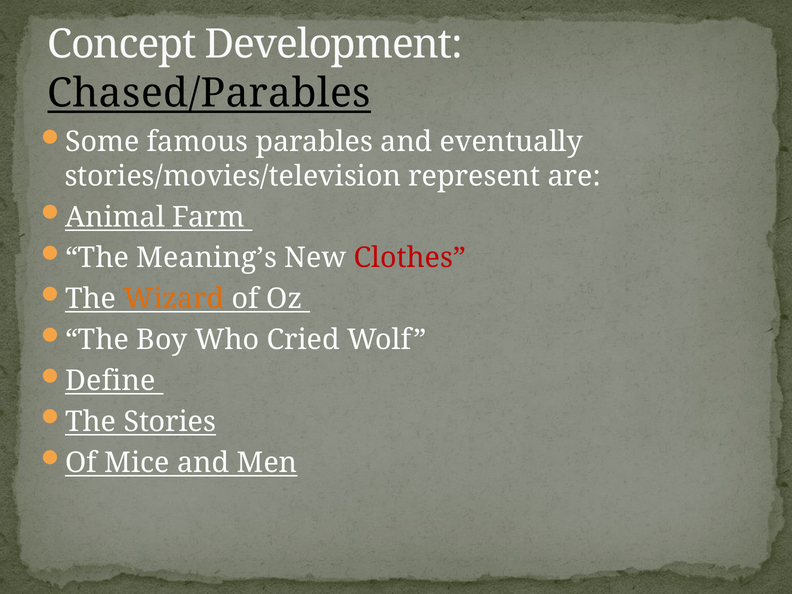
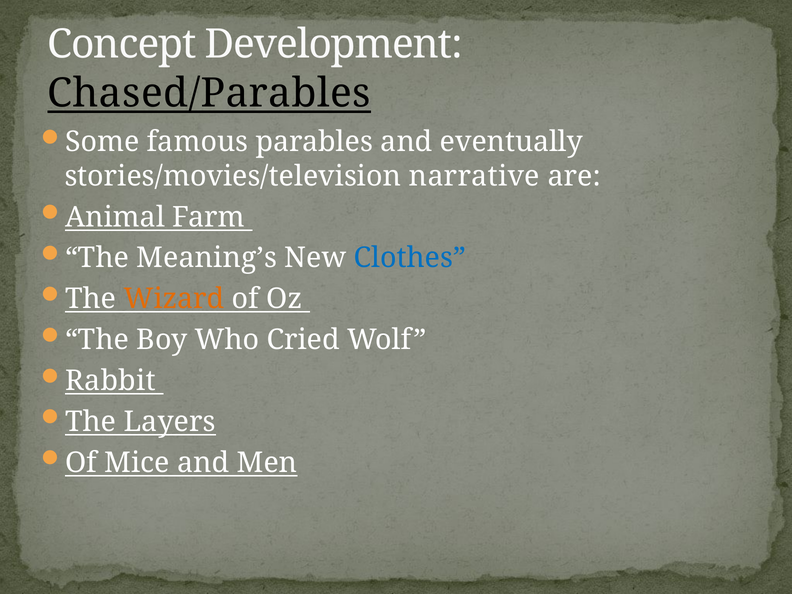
represent: represent -> narrative (474, 176)
Clothes colour: red -> blue (410, 258)
Define: Define -> Rabbit (110, 381)
Stories: Stories -> Layers (170, 422)
